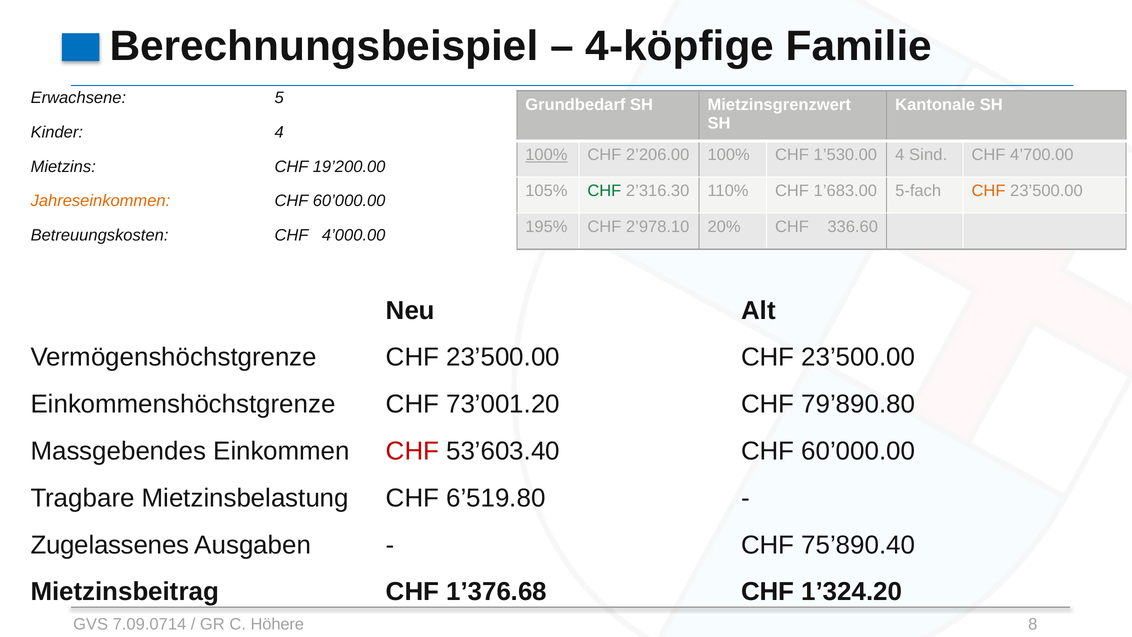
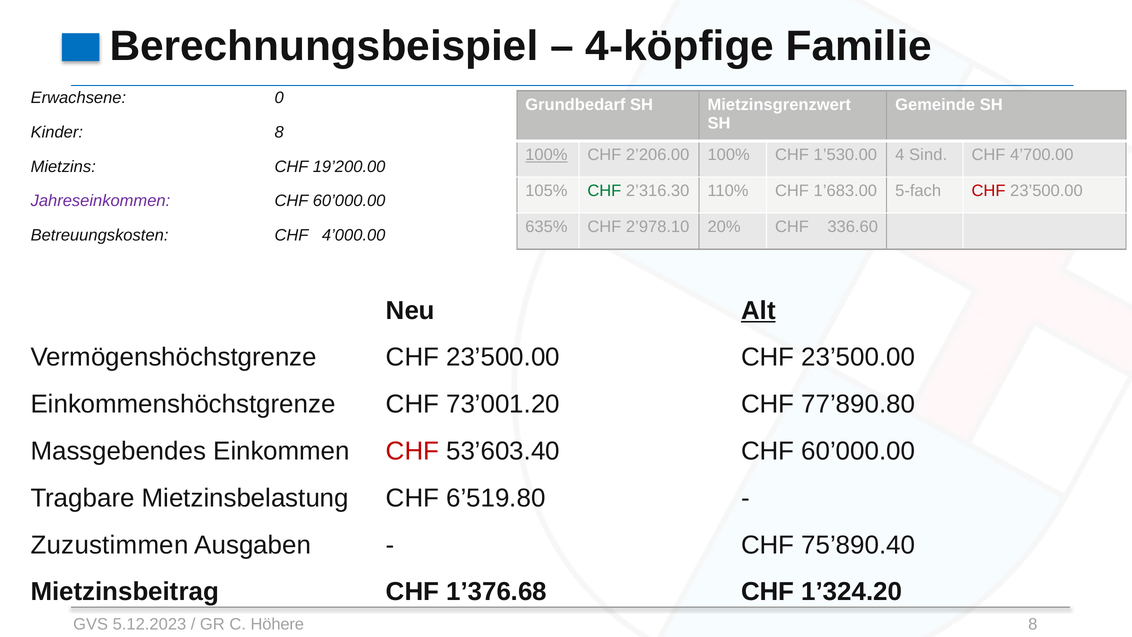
5: 5 -> 0 (279, 98)
Kantonale: Kantonale -> Gemeinde (935, 105)
Kinder 4: 4 -> 8 (279, 132)
CHF colour: orange -> red (989, 191)
Jahreseinkommen colour: orange -> purple (100, 201)
195%: 195% -> 635% (546, 227)
Alt underline: none -> present (758, 310)
79’890.80: 79’890.80 -> 77’890.80 (858, 404)
Zugelassenes: Zugelassenes -> Zuzustimmen (110, 545)
7.09.0714: 7.09.0714 -> 5.12.2023 (149, 624)
